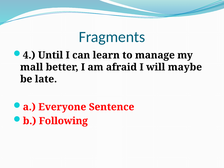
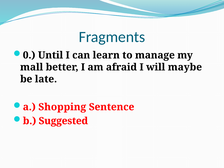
4: 4 -> 0 (29, 55)
Everyone: Everyone -> Shopping (62, 107)
Following: Following -> Suggested (63, 121)
